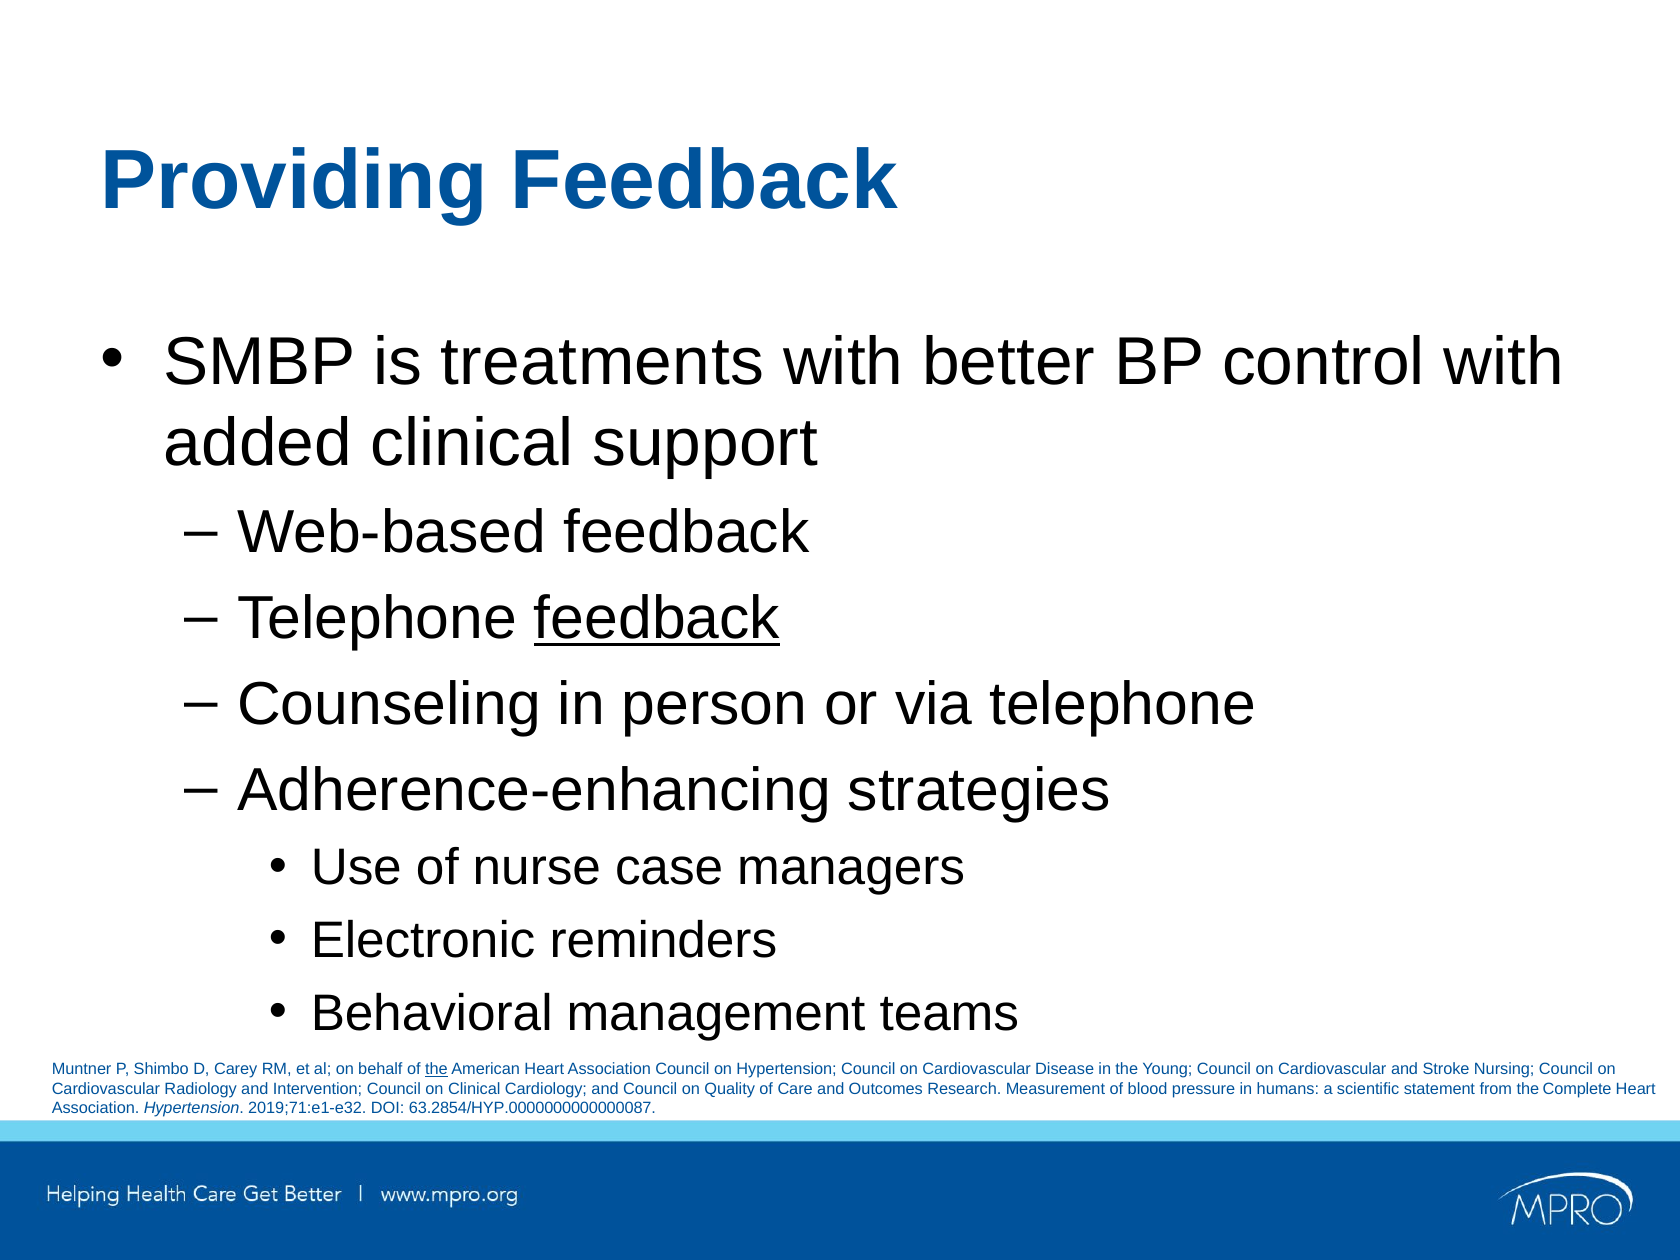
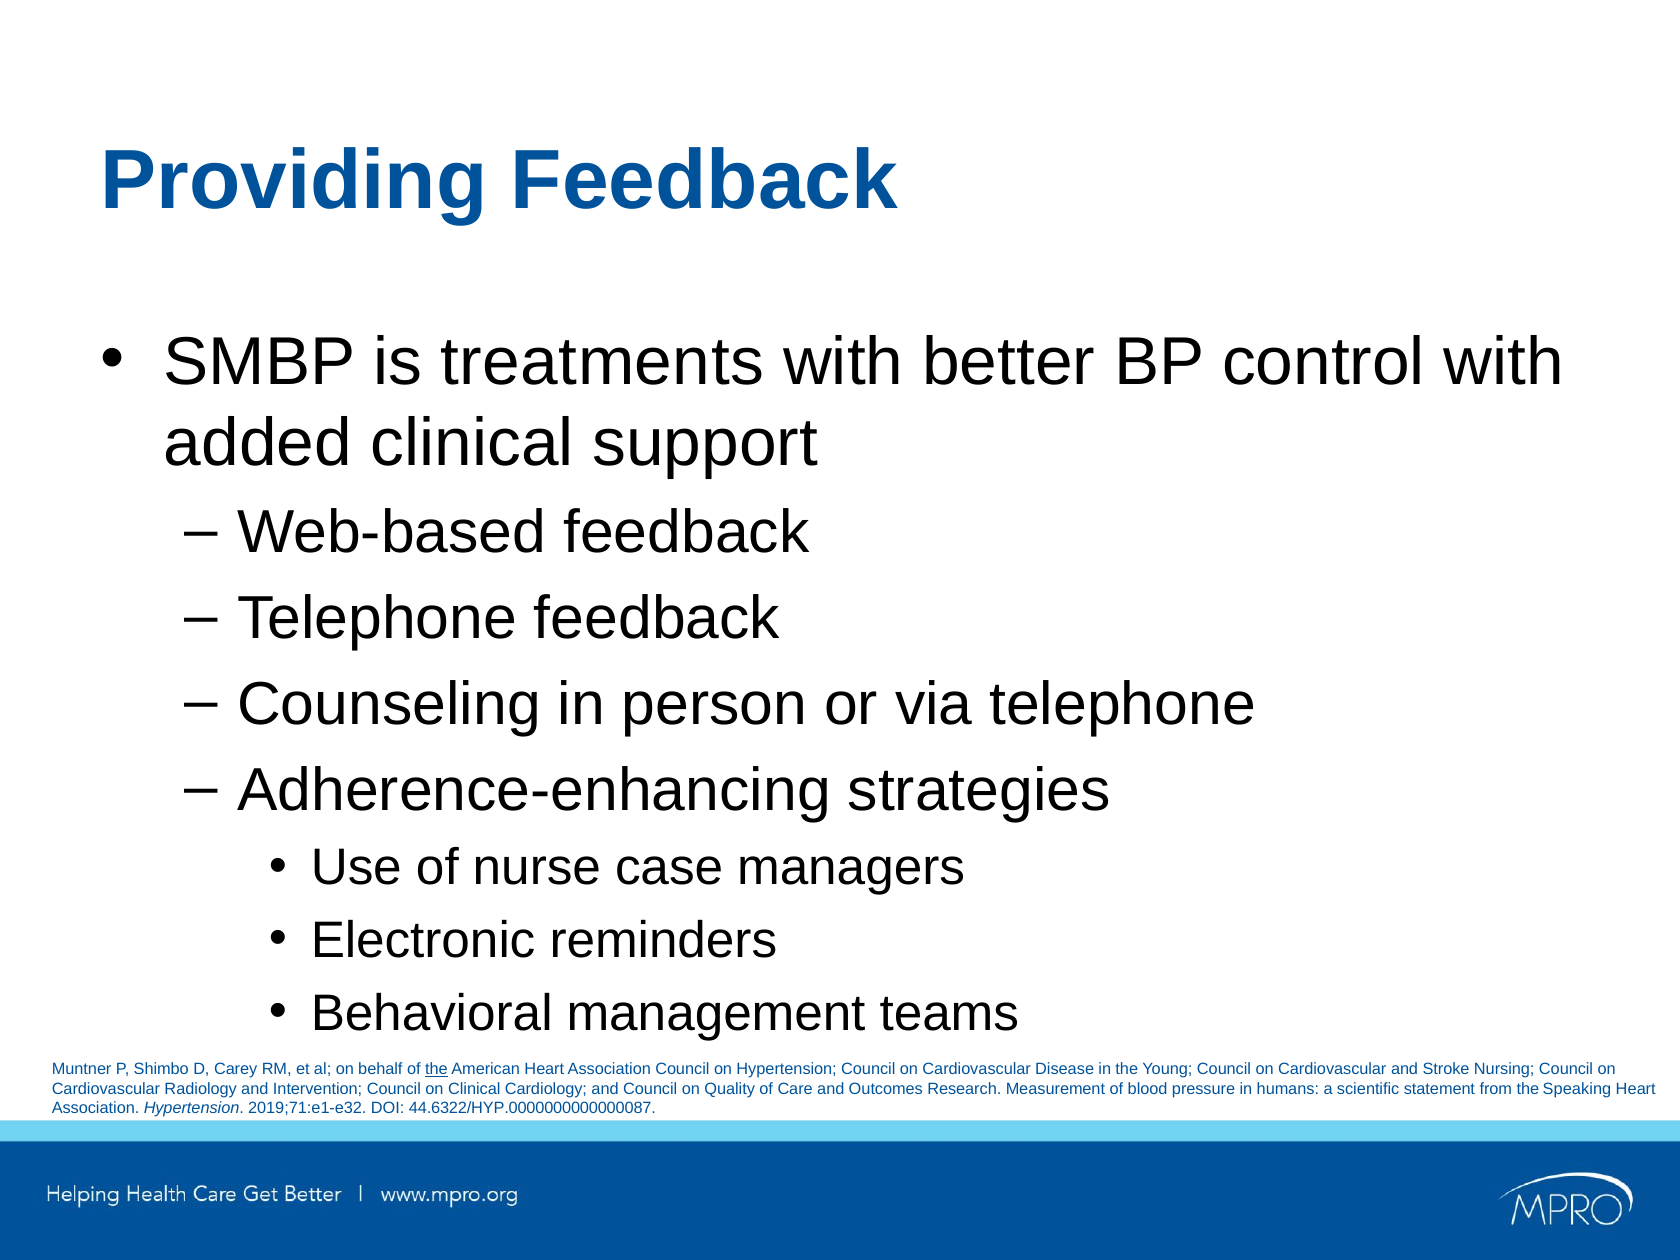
feedback underline: present -> none (657, 618)
Complete: Complete -> Speaking (1577, 1089)
63.2854/HYP.0000000000000087: 63.2854/HYP.0000000000000087 -> 44.6322/HYP.0000000000000087 (532, 1108)
